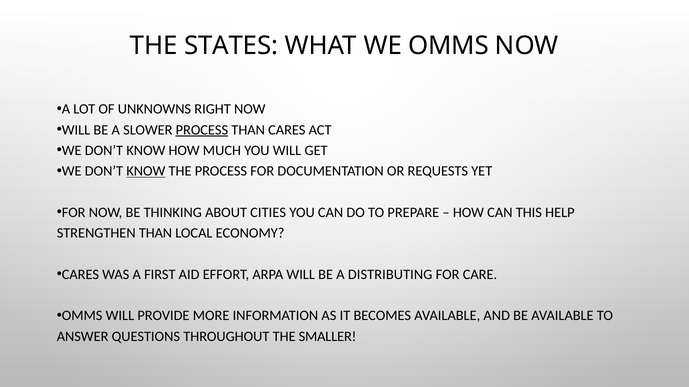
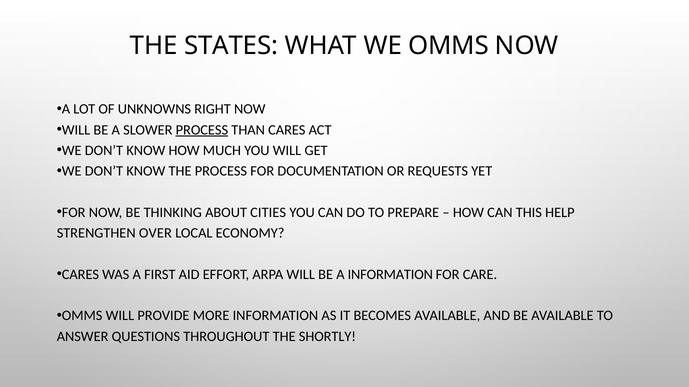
KNOW underline: present -> none (146, 171)
STRENGTHEN THAN: THAN -> OVER (155, 233)
A DISTRIBUTING: DISTRIBUTING -> INFORMATION (390, 275)
SMALLER: SMALLER -> SHORTLY (327, 337)
